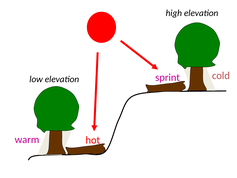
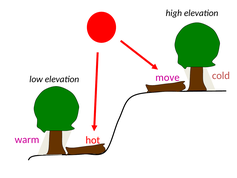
sprint: sprint -> move (168, 77)
